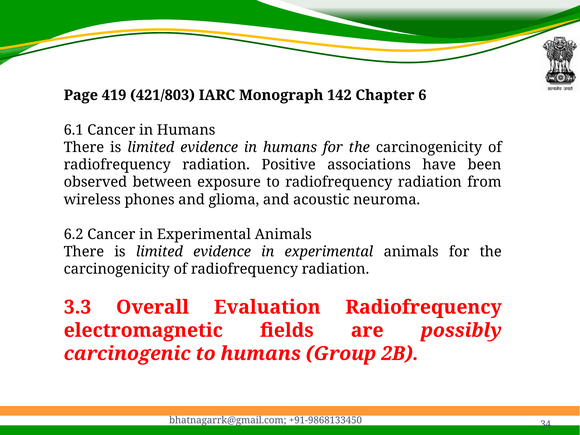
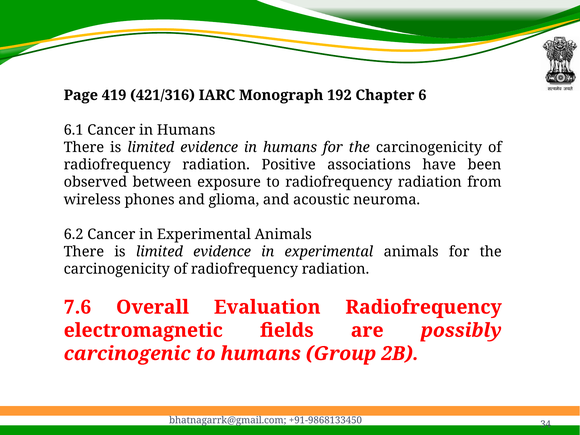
421/803: 421/803 -> 421/316 (163, 95)
142: 142 -> 192 (339, 95)
3.3: 3.3 -> 7.6 (77, 307)
